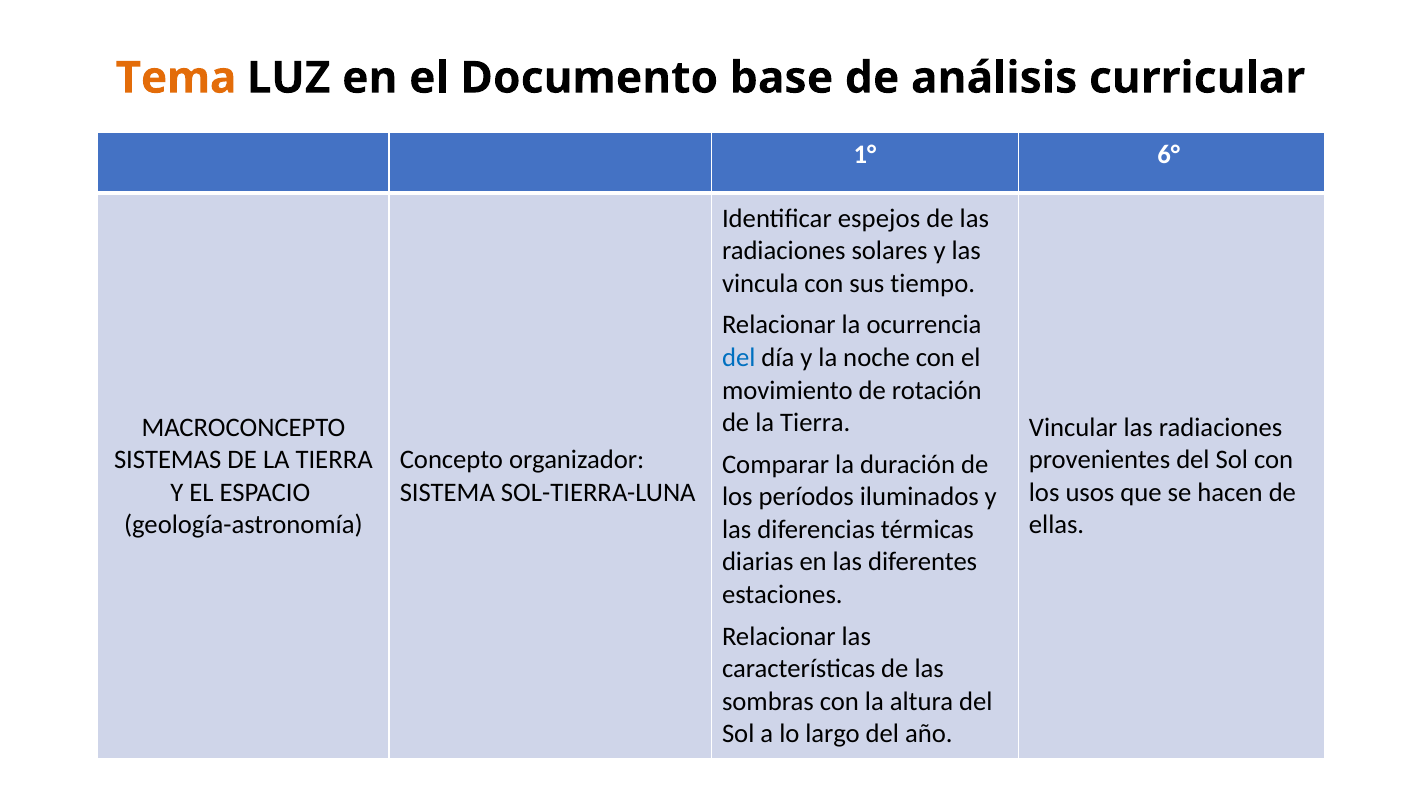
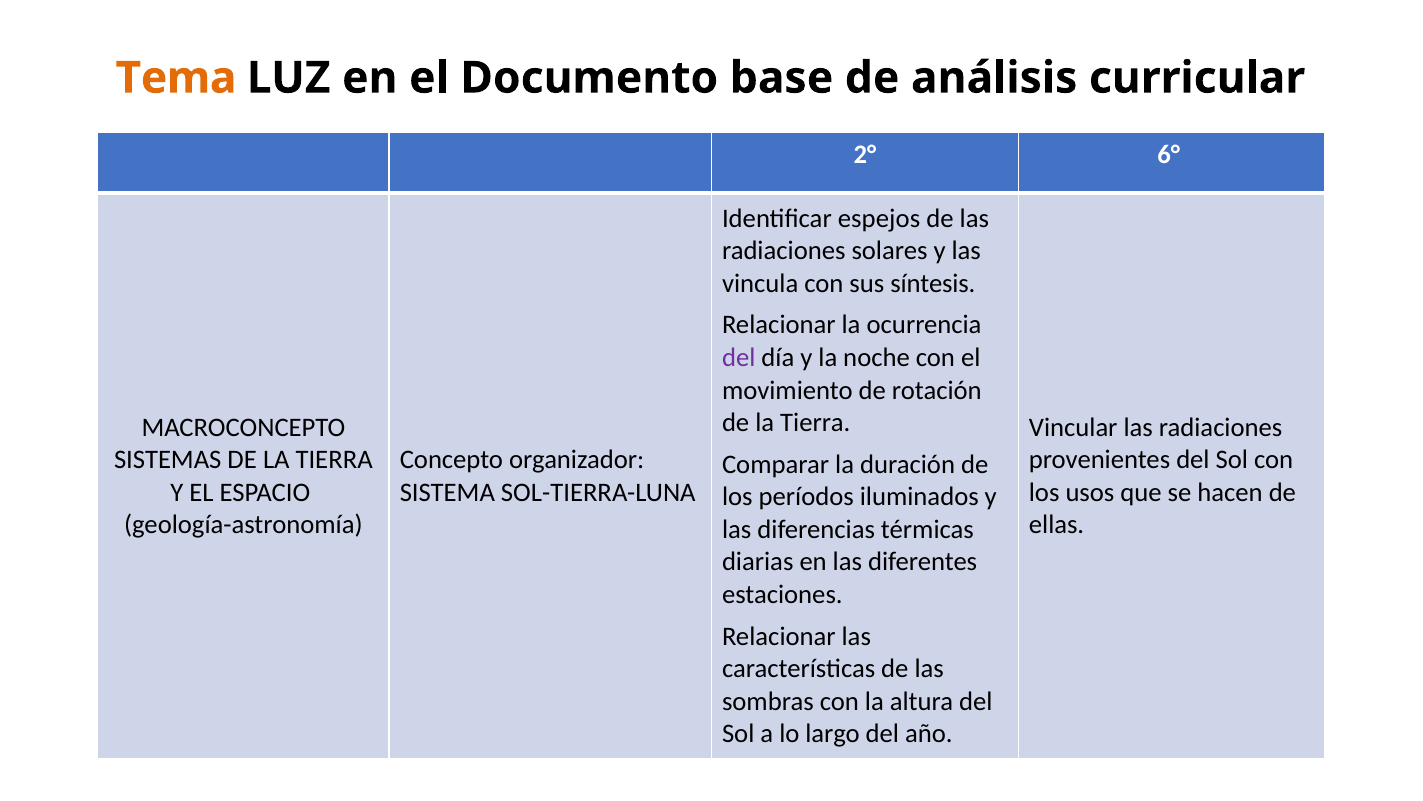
1°: 1° -> 2° (865, 155)
tiempo: tiempo -> síntesis (933, 283)
del colour: blue -> purple (739, 357)
